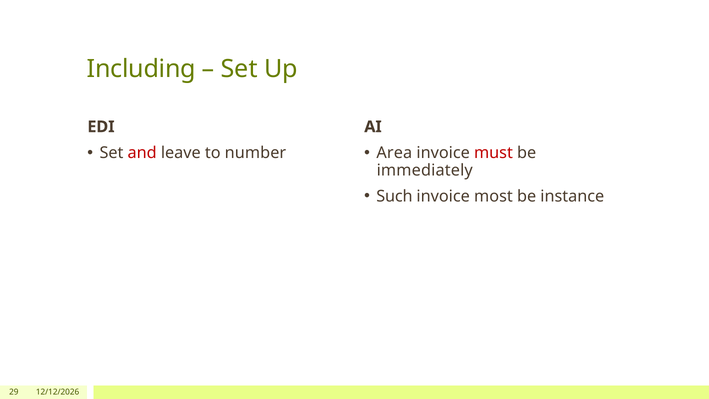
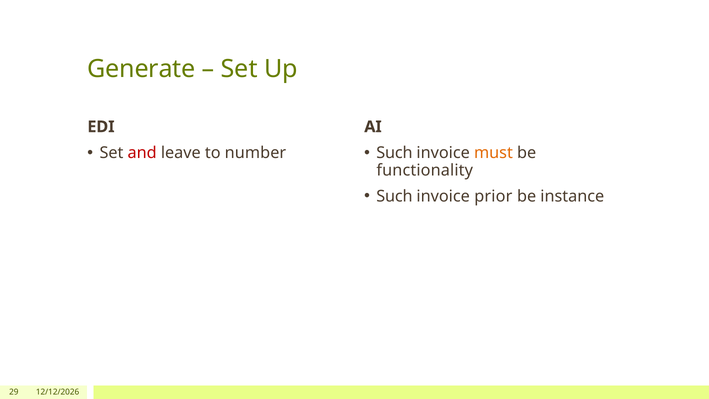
Including: Including -> Generate (141, 69)
Area: Area -> Such (394, 153)
must colour: red -> orange (493, 153)
immediately: immediately -> functionality (425, 170)
most: most -> prior (493, 196)
